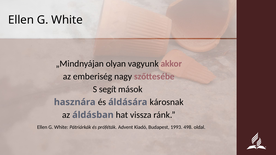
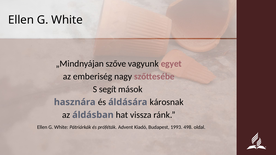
olyan: olyan -> szőve (116, 64)
akkor: akkor -> egyet (171, 64)
